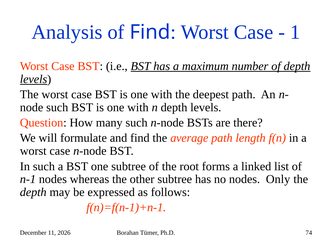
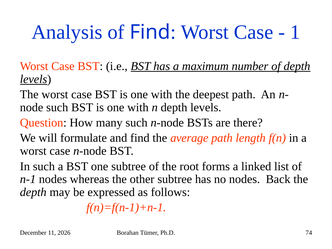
Only: Only -> Back (278, 179)
